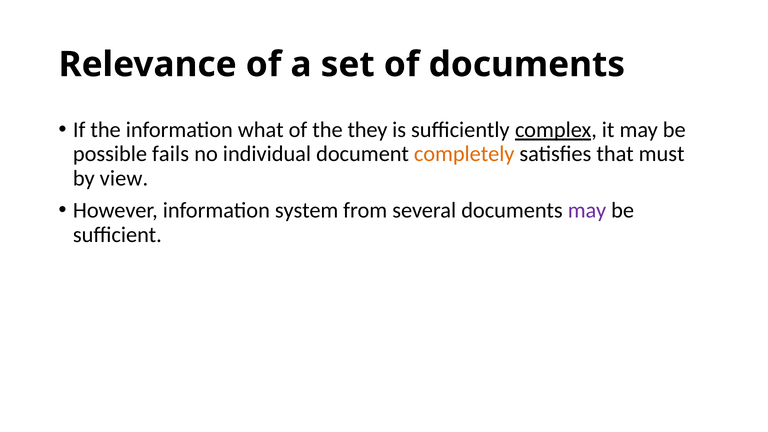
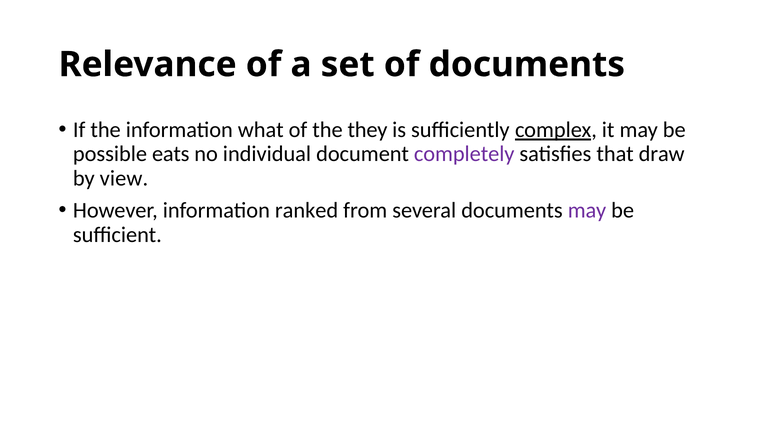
fails: fails -> eats (171, 154)
completely colour: orange -> purple (464, 154)
must: must -> draw (662, 154)
system: system -> ranked (307, 210)
